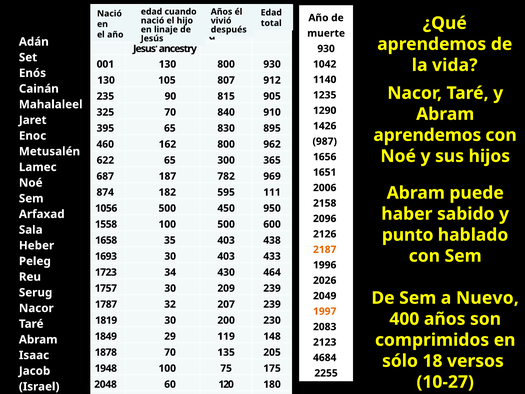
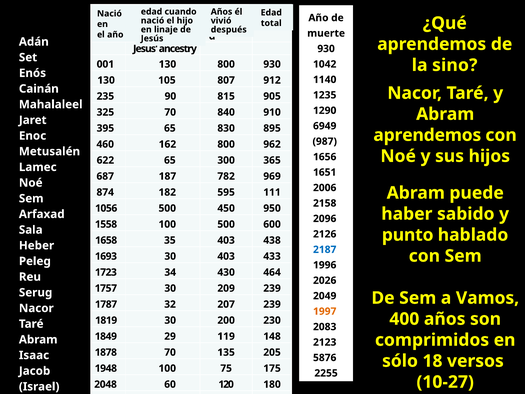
vida: vida -> sino (455, 65)
1426: 1426 -> 6949 (325, 126)
2187 colour: orange -> blue (325, 249)
Nuevo: Nuevo -> Vamos (487, 298)
4684: 4684 -> 5876 (325, 357)
